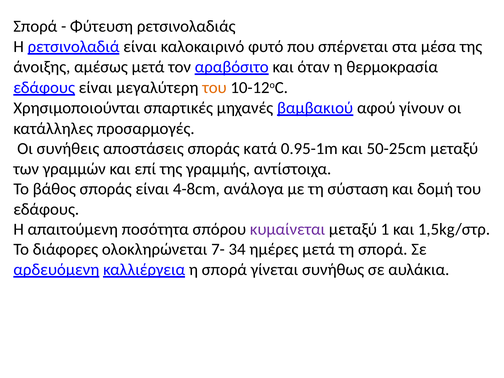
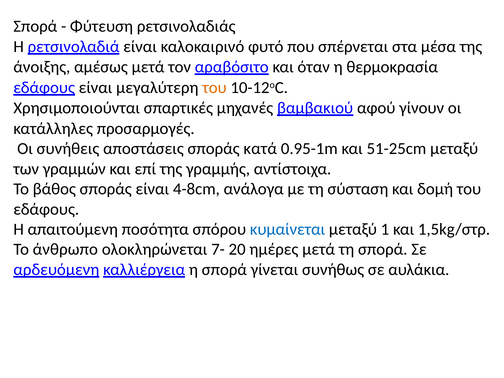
50-25cm: 50-25cm -> 51-25cm (396, 149)
κυμαίνεται colour: purple -> blue (288, 229)
διάφορες: διάφορες -> άνθρωπο (65, 249)
34: 34 -> 20 (237, 249)
